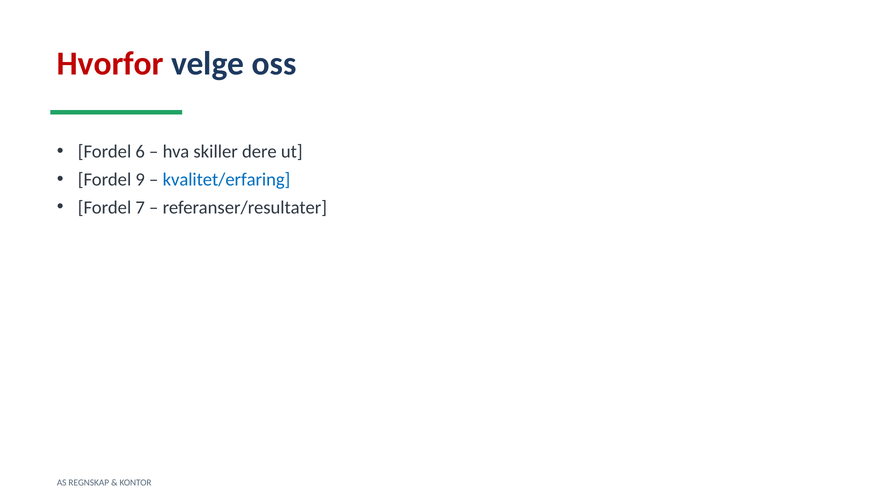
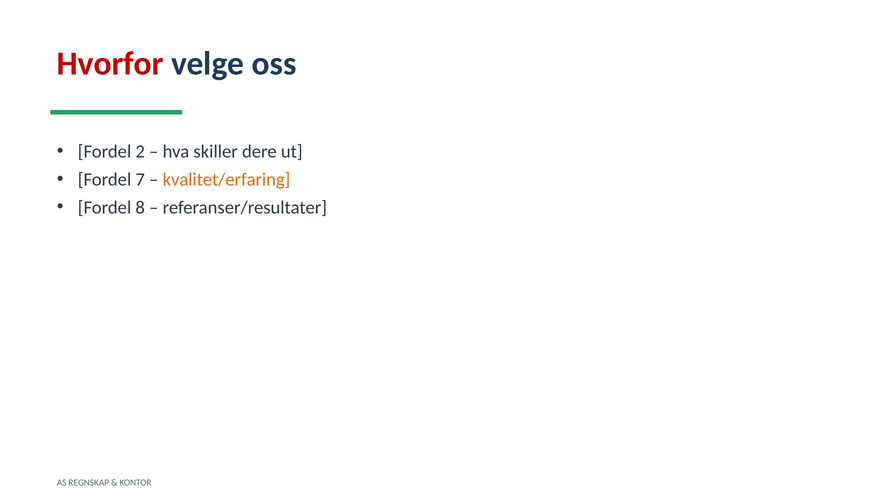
6: 6 -> 2 (140, 151)
9: 9 -> 7 (140, 179)
kvalitet/erfaring colour: blue -> orange (226, 179)
7: 7 -> 8 (140, 207)
